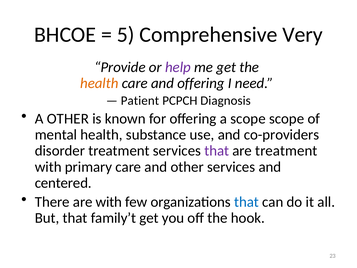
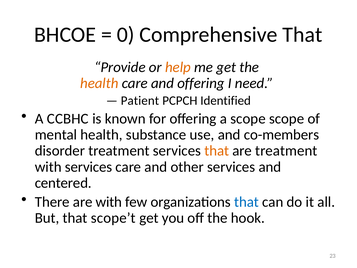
5: 5 -> 0 (126, 35)
Comprehensive Very: Very -> That (302, 35)
help colour: purple -> orange (178, 67)
Diagnosis: Diagnosis -> Identified (226, 100)
A OTHER: OTHER -> CCBHC (68, 118)
co-providers: co-providers -> co-members (281, 135)
that colour: purple -> orange (217, 151)
with primary: primary -> services (89, 167)
family’t: family’t -> scope’t (113, 218)
